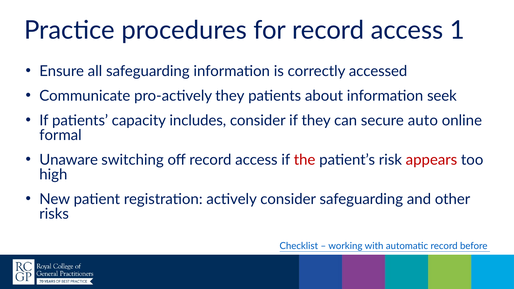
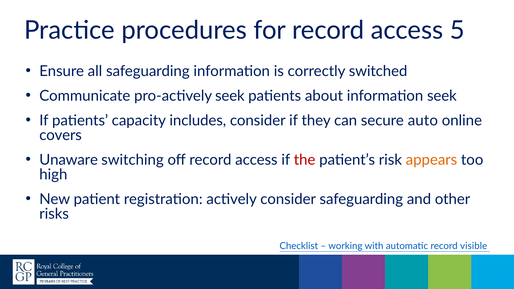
1: 1 -> 5 (457, 30)
accessed: accessed -> switched (378, 71)
pro-actively they: they -> seek (230, 96)
formal: formal -> covers (61, 135)
appears colour: red -> orange (431, 160)
before: before -> visible (474, 246)
